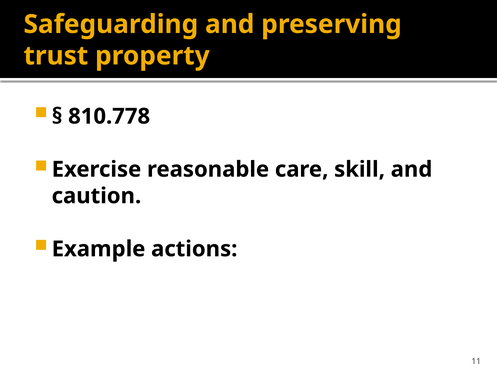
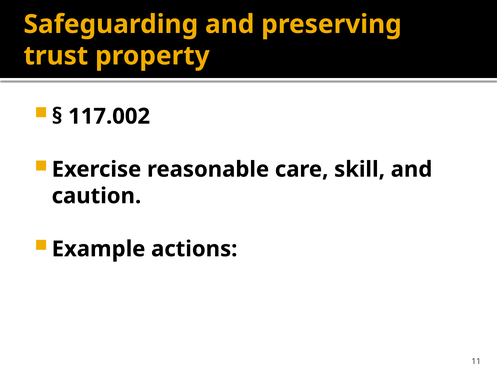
810.778: 810.778 -> 117.002 (109, 116)
